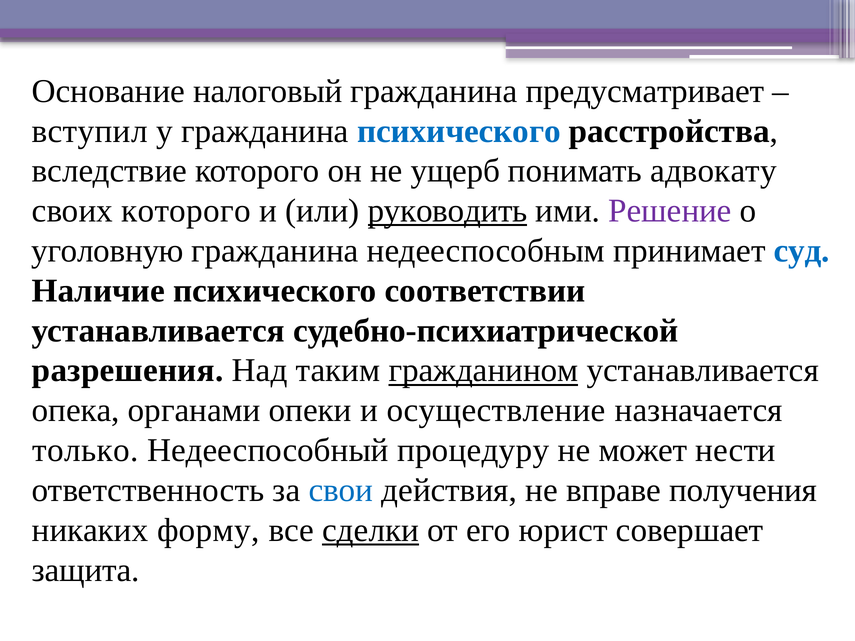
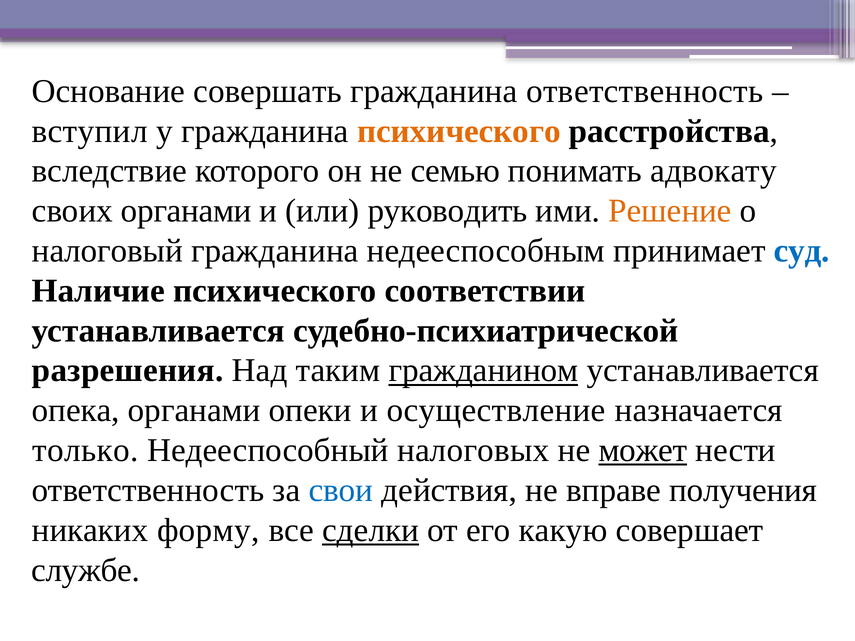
налоговый: налоговый -> совершать (268, 91)
гражданина предусматривает: предусматривает -> ответственность (645, 91)
психического colour: blue -> orange (459, 131)
ущерб: ущерб -> семью (455, 171)
своих которого: которого -> органами (186, 211)
руководить underline: present -> none (448, 211)
Решение colour: purple -> orange (670, 211)
уголовную: уголовную -> налоговый (107, 251)
процедуру: процедуру -> налоговых (473, 450)
может underline: none -> present (643, 450)
юрист: юрист -> какую (563, 530)
защита: защита -> службе (86, 570)
